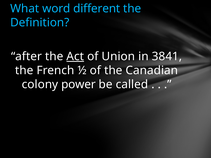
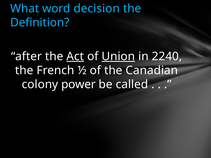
different: different -> decision (97, 9)
Union underline: none -> present (118, 56)
3841: 3841 -> 2240 (167, 56)
